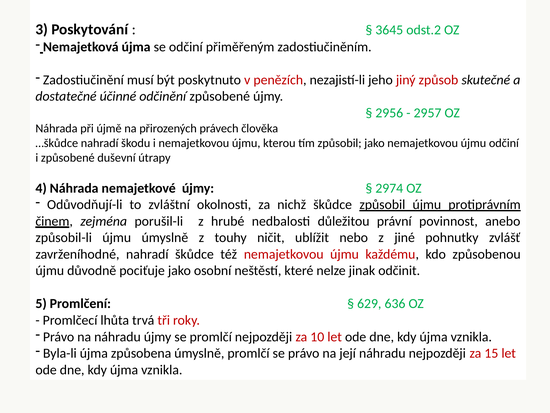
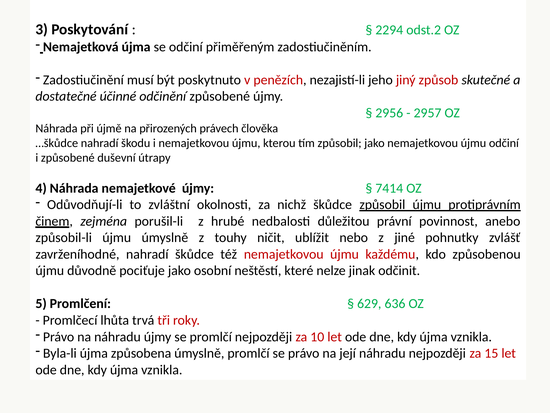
3645: 3645 -> 2294 (389, 30)
2974: 2974 -> 7414 (389, 188)
